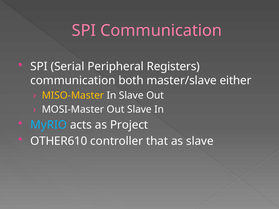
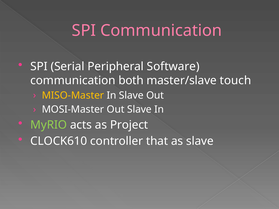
Registers: Registers -> Software (173, 67)
either: either -> touch (235, 81)
MyRIO colour: light blue -> light green (49, 125)
OTHER610: OTHER610 -> CLOCK610 (59, 141)
